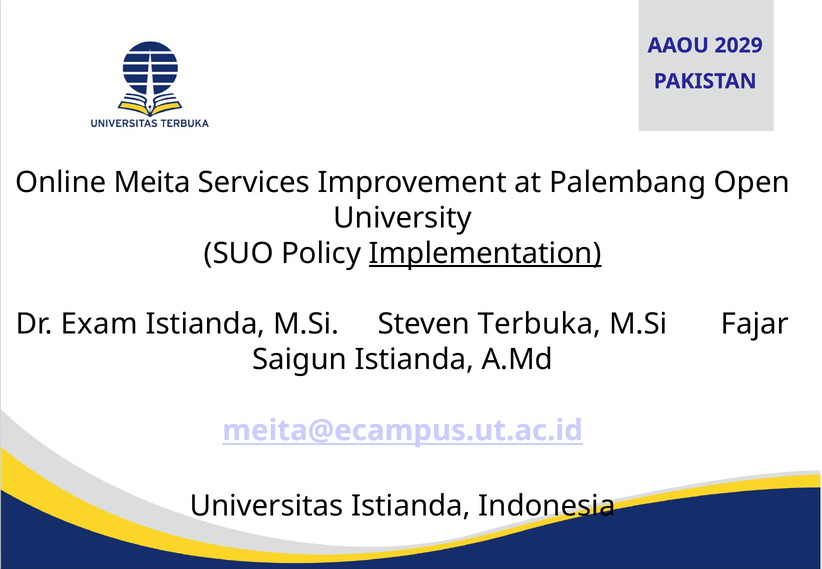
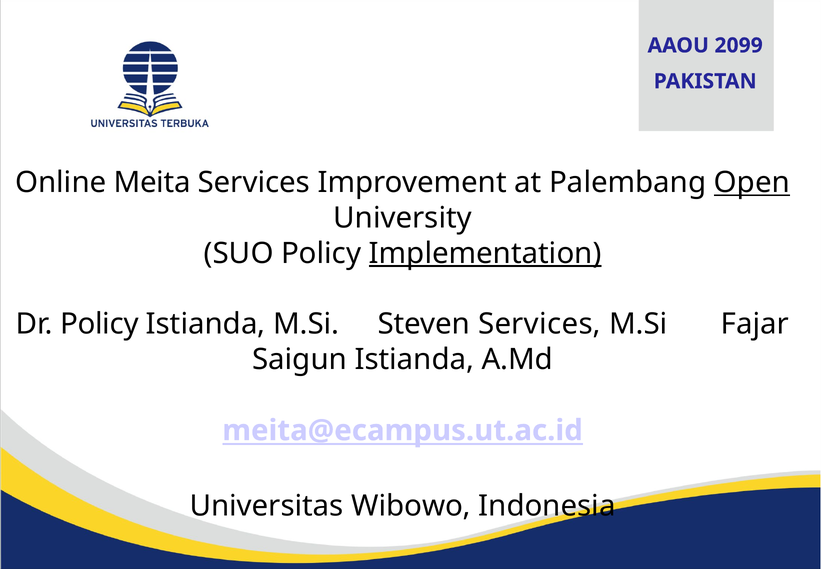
2029: 2029 -> 2099 (739, 45)
Open underline: none -> present (752, 183)
Dr Exam: Exam -> Policy (99, 324)
Steven Terbuka: Terbuka -> Services (539, 324)
Universitas Istianda: Istianda -> Wibowo (411, 506)
